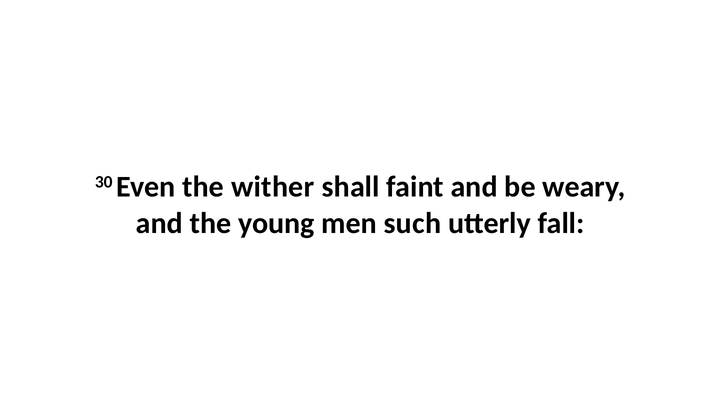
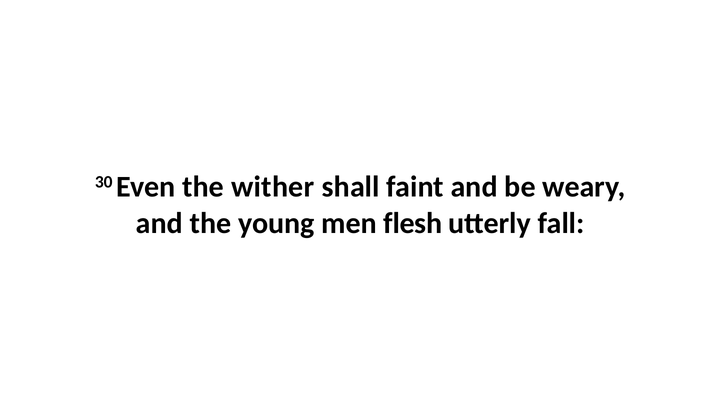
such: such -> flesh (413, 223)
